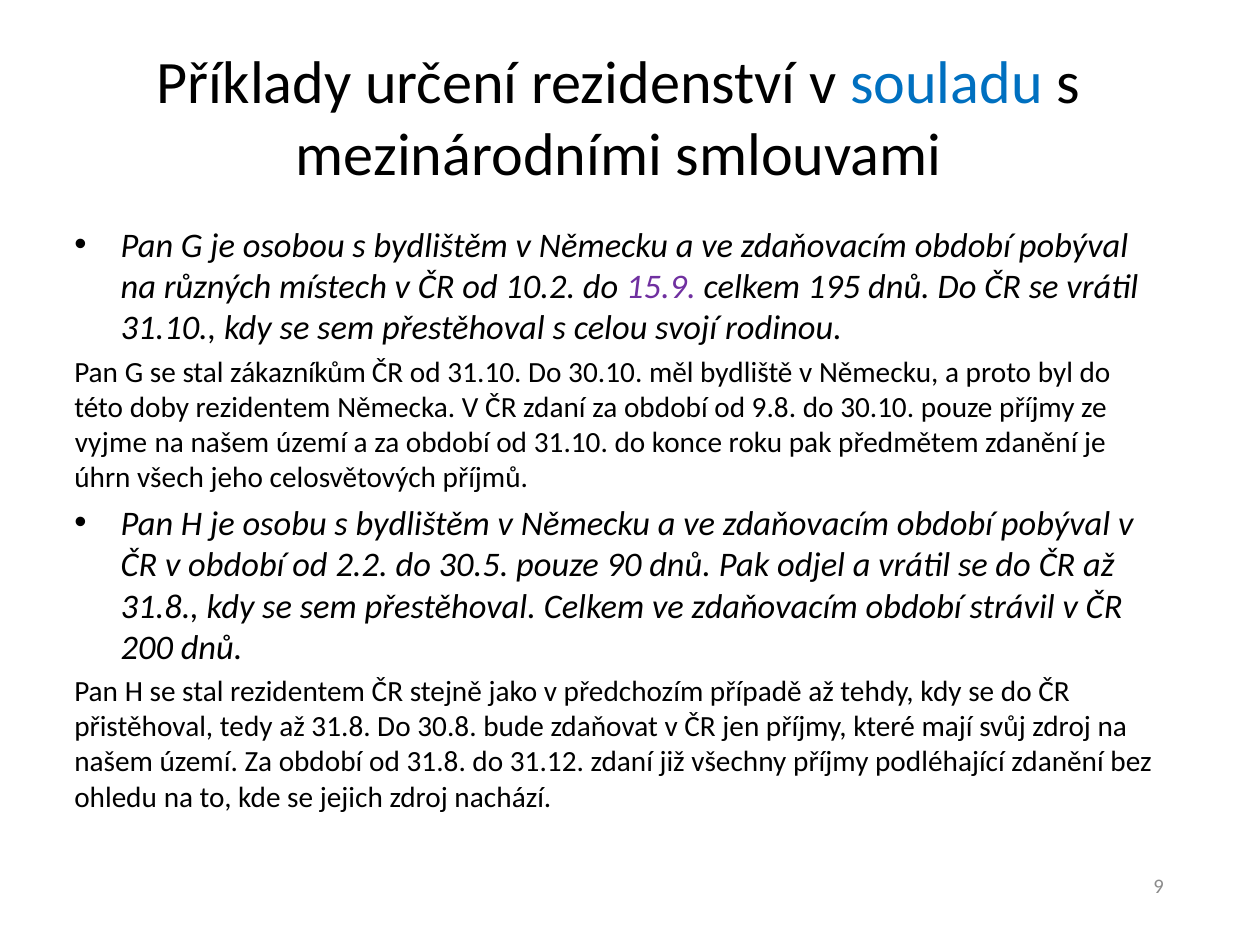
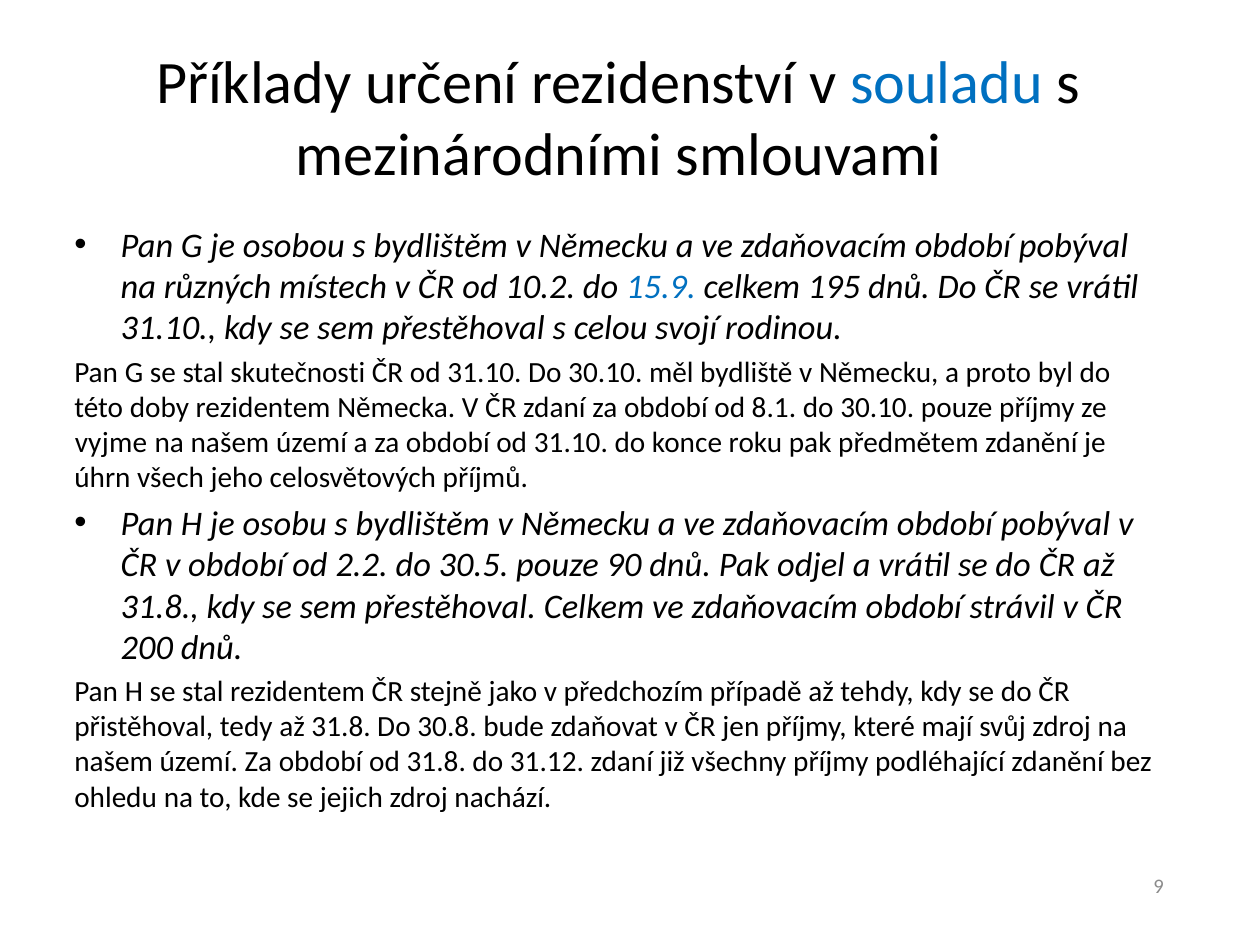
15.9 colour: purple -> blue (661, 287)
zákazníkům: zákazníkům -> skutečnosti (298, 372)
9.8: 9.8 -> 8.1 (774, 408)
